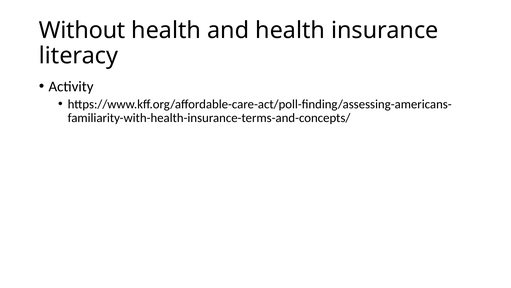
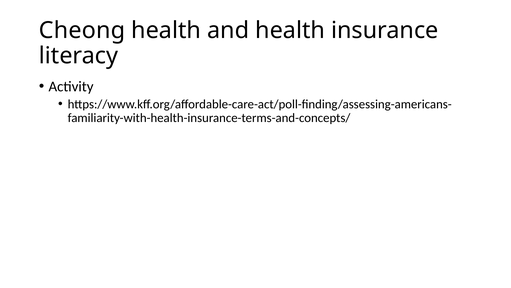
Without: Without -> Cheong (82, 30)
